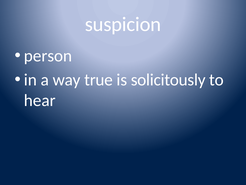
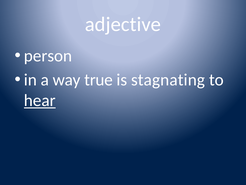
suspicion: suspicion -> adjective (123, 24)
solicitously: solicitously -> stagnating (168, 80)
hear underline: none -> present (40, 100)
